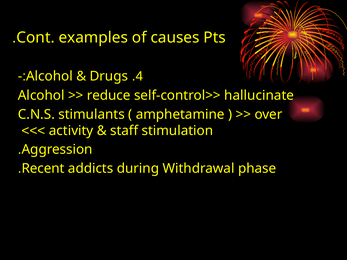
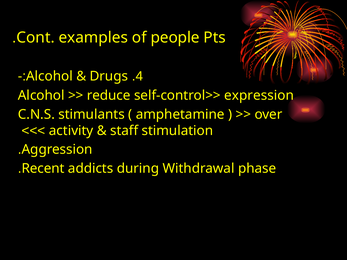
causes: causes -> people (175, 37)
hallucinate: hallucinate -> expression (259, 96)
